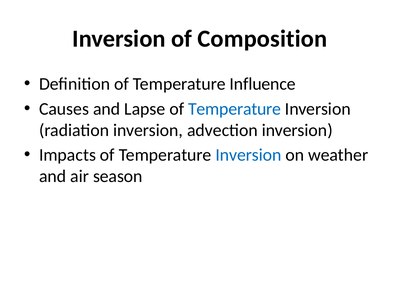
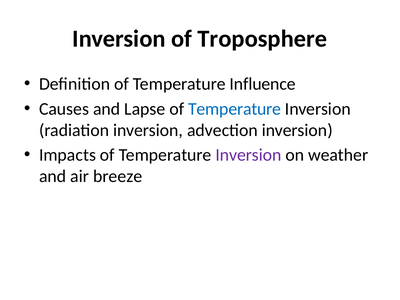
Composition: Composition -> Troposphere (262, 39)
Inversion colour: blue -> purple (248, 155)
season: season -> breeze (118, 176)
